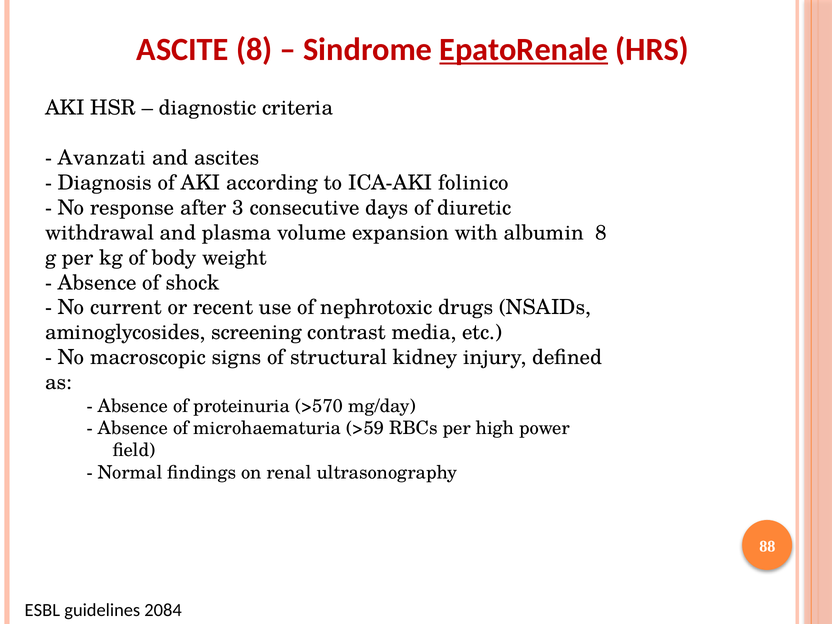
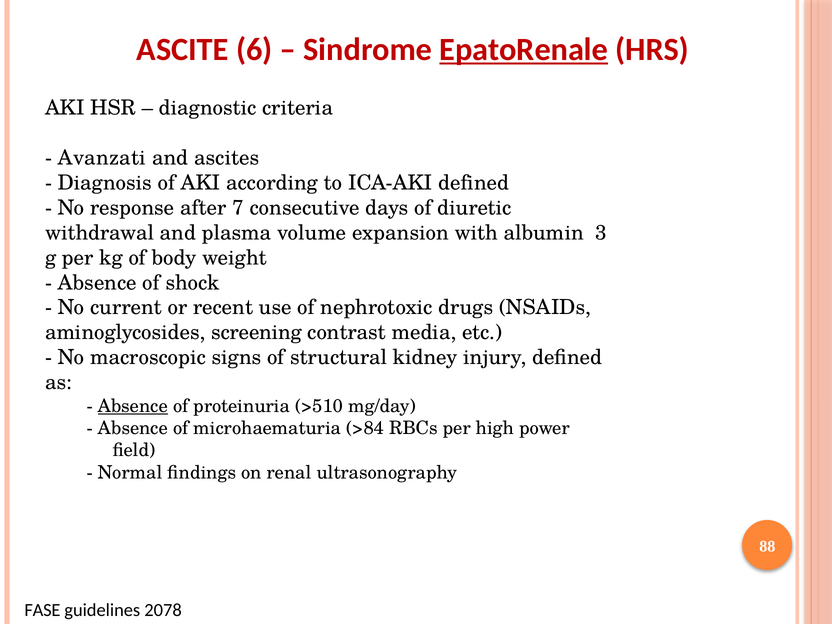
ASCITE 8: 8 -> 6 (254, 49)
ICA-AKI folinico: folinico -> defined (474, 183)
3: 3 -> 7 (238, 208)
albumin 8: 8 -> 3 (601, 233)
Absence underline: none -> present (133, 406)
>570: >570 -> >510 (319, 406)
>59: >59 -> >84 (365, 428)
ESBL: ESBL -> FASE (42, 610)
2084: 2084 -> 2078 (163, 610)
